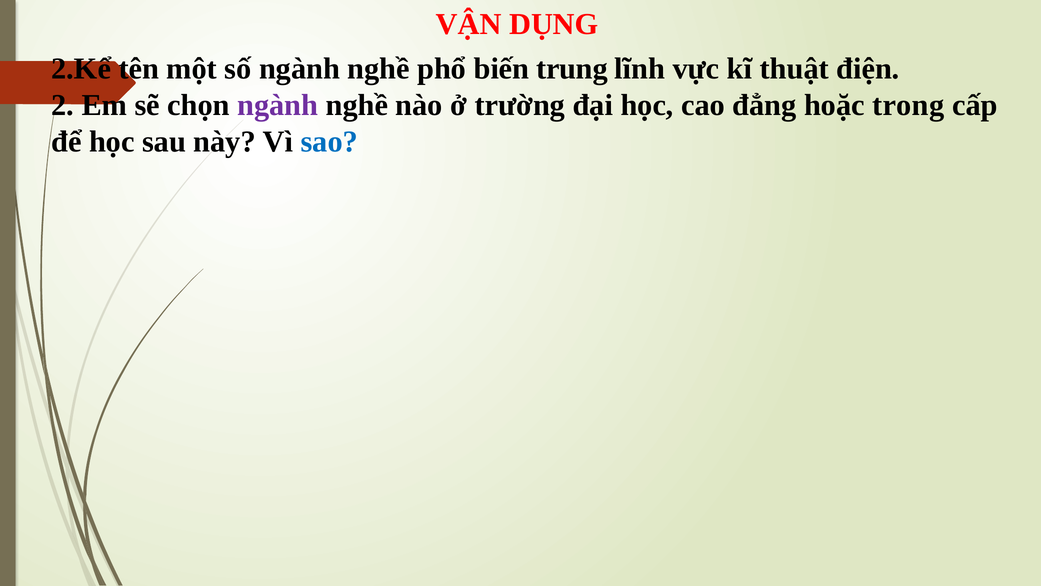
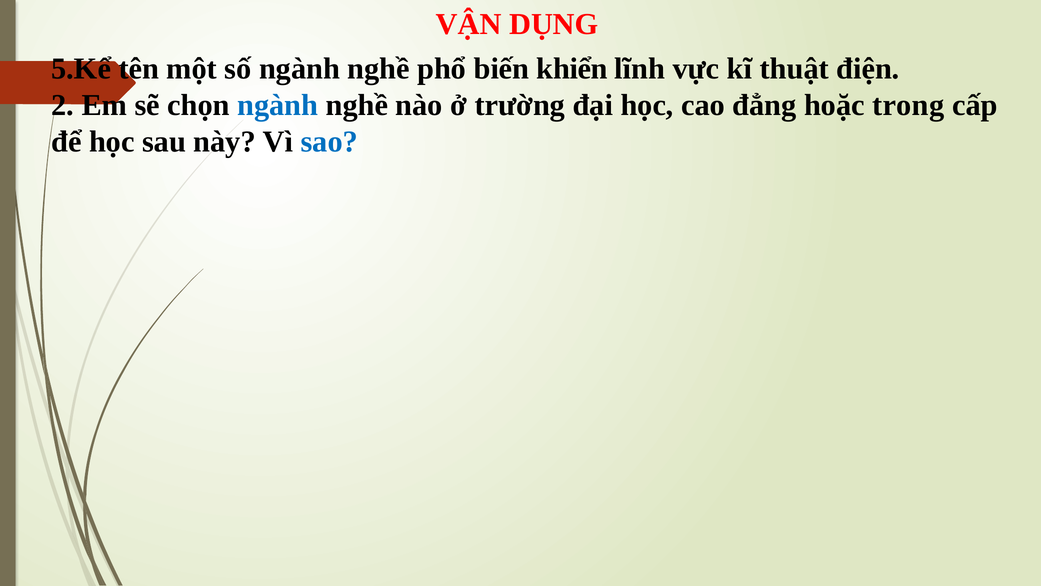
2.Kể: 2.Kể -> 5.Kể (81, 69)
trung: trung -> khiển (572, 69)
ngành colour: purple -> blue (278, 105)
